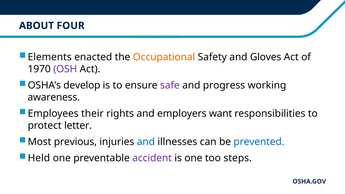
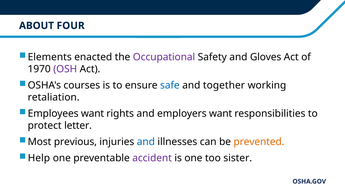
Occupational colour: orange -> purple (164, 57)
develop: develop -> courses (82, 85)
safe colour: purple -> blue (170, 85)
progress: progress -> together (224, 85)
awareness: awareness -> retaliation (54, 97)
Employees their: their -> want (93, 114)
prevented colour: blue -> orange (259, 142)
Held: Held -> Help (39, 158)
steps: steps -> sister (238, 158)
